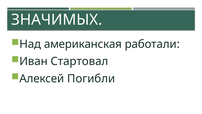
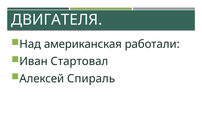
ЗНАЧИМЫХ: ЗНАЧИМЫХ -> ДВИГАТЕЛЯ (57, 20)
Погибли: Погибли -> Спираль (91, 78)
